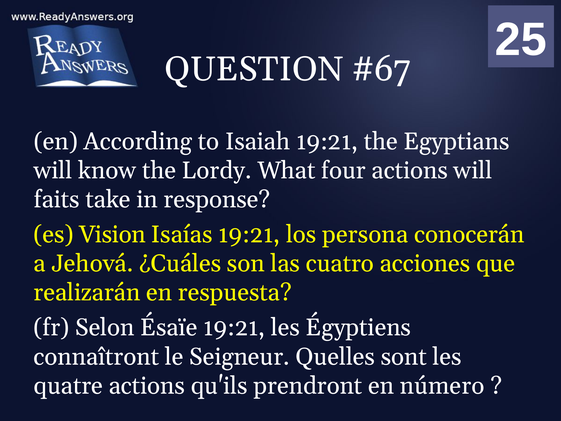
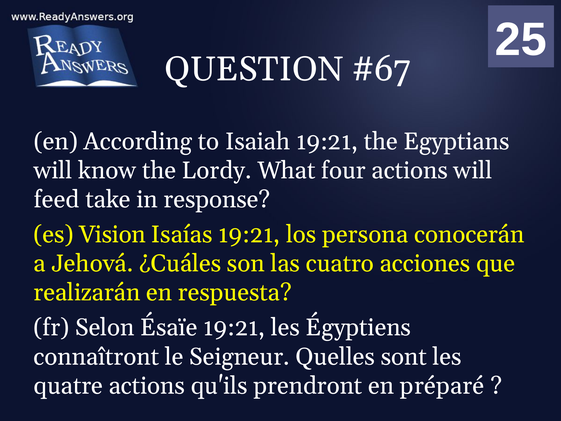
faits: faits -> feed (57, 199)
número: número -> préparé (442, 385)
